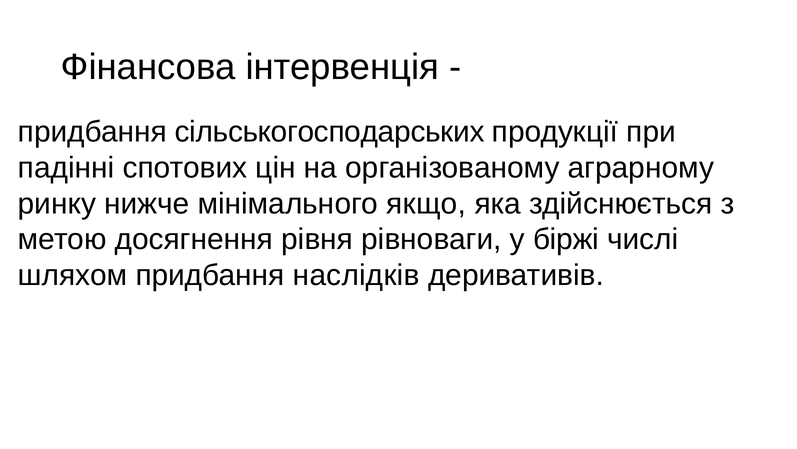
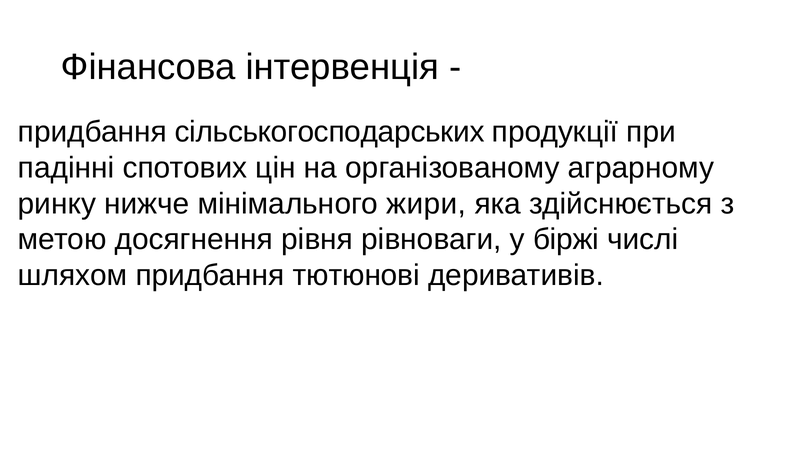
якщо: якщо -> жири (426, 203)
наслідків: наслідків -> тютюнові (356, 275)
